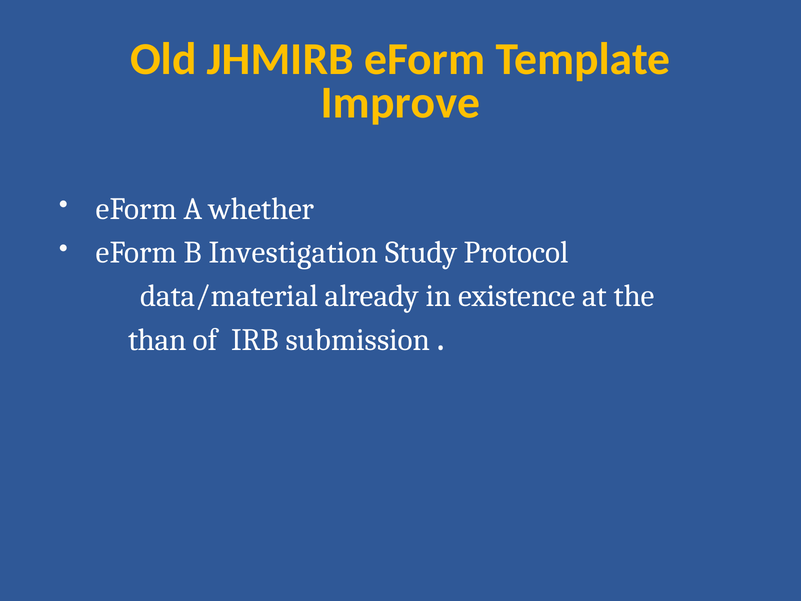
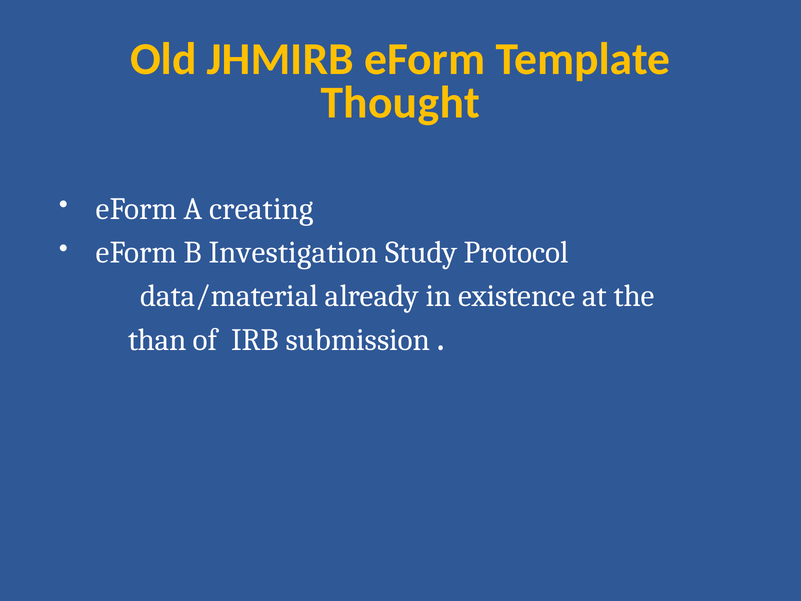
Improve: Improve -> Thought (400, 103)
whether: whether -> creating (261, 209)
